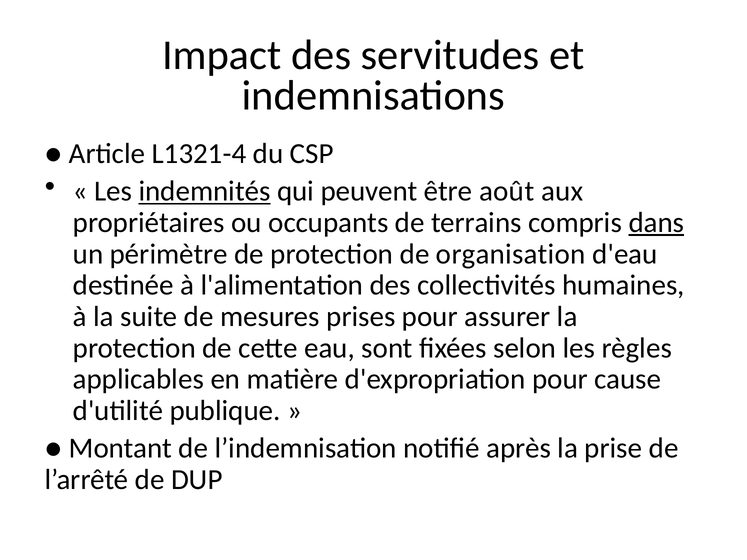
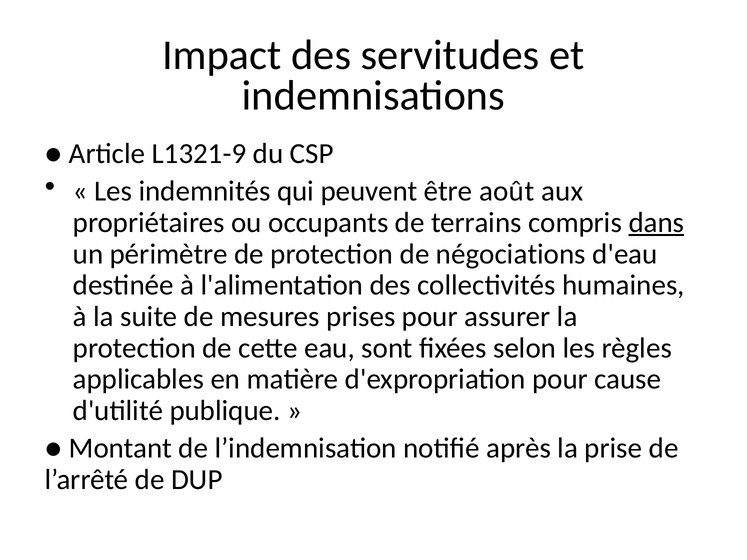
L1321-4: L1321-4 -> L1321-9 (199, 154)
indemnités underline: present -> none (205, 191)
organisation: organisation -> négociations (511, 254)
